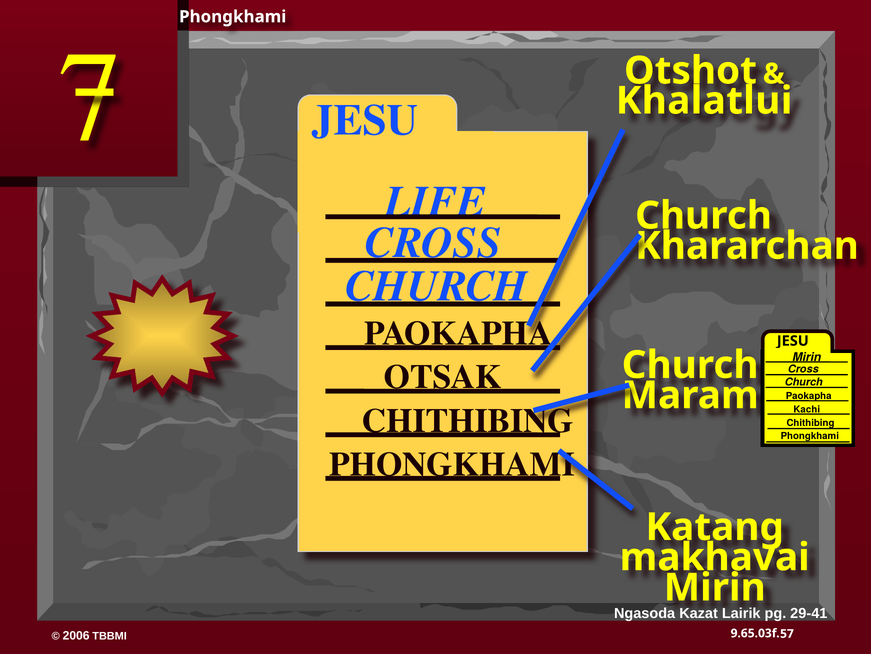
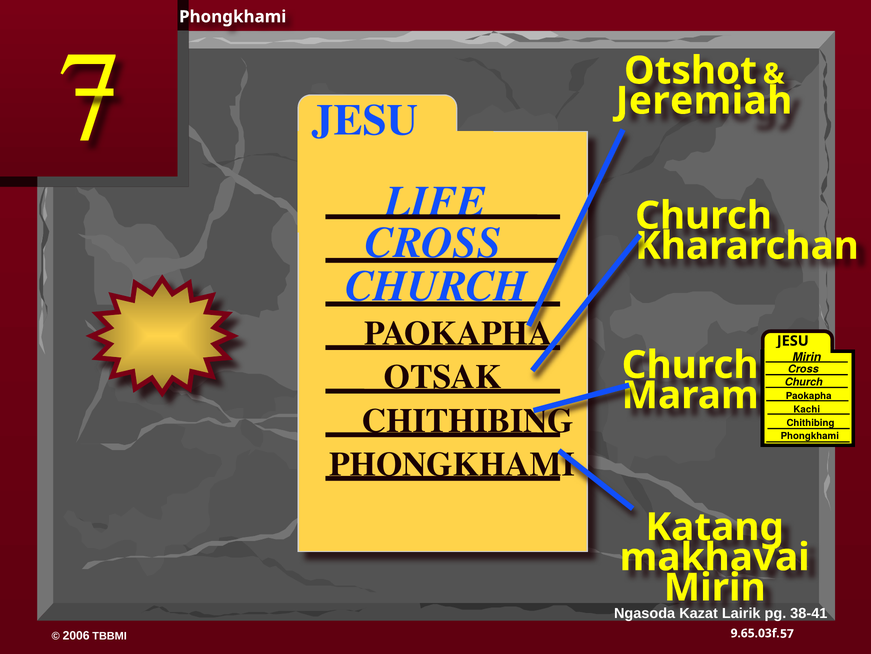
Khalatlui: Khalatlui -> Jeremiah (704, 101)
29-41: 29-41 -> 38-41 (809, 613)
